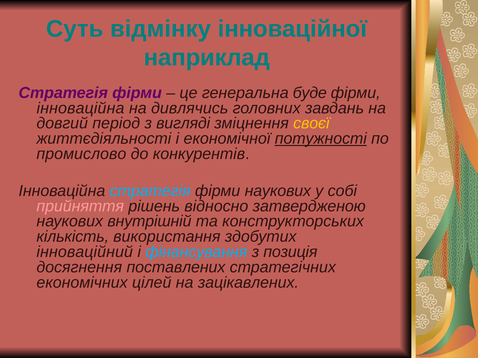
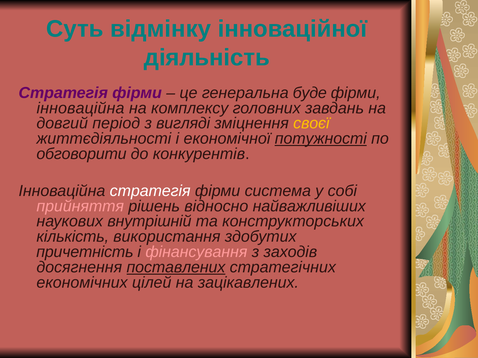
наприклад: наприклад -> діяльність (207, 58)
дивлячись: дивлячись -> комплексу (190, 108)
промислово: промислово -> обговорити (82, 154)
стратегія colour: light blue -> white (150, 191)
фірми наукових: наукових -> система (278, 191)
затвердженою: затвердженою -> найважливіших (309, 206)
інноваційний: інноваційний -> причетність (85, 252)
фінансування colour: light blue -> pink (196, 252)
позиція: позиція -> заходів (290, 252)
поставлених underline: none -> present (176, 268)
